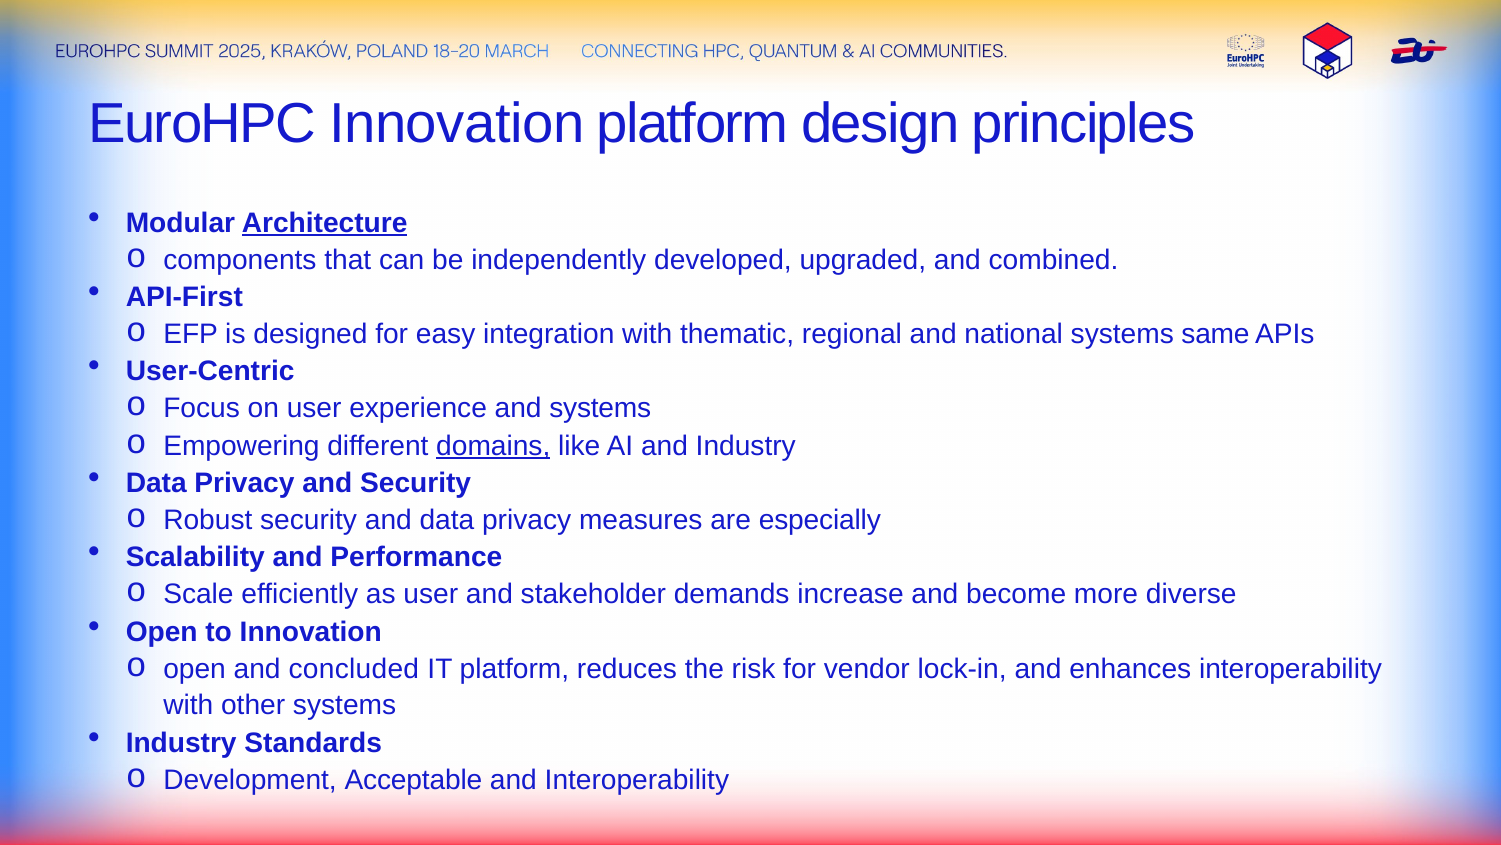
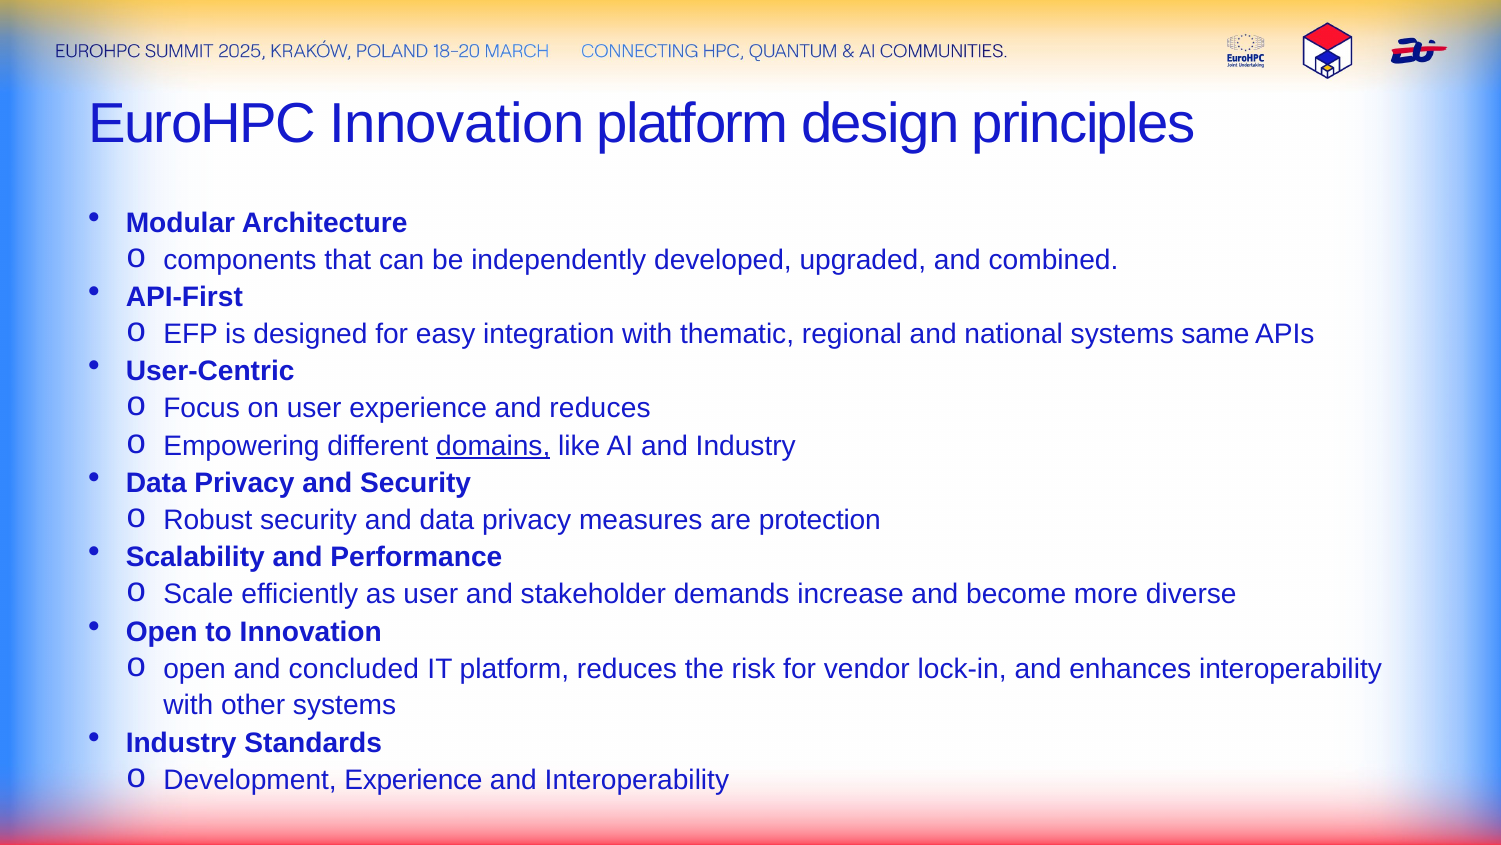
Architecture underline: present -> none (325, 223)
and systems: systems -> reduces (600, 408)
especially: especially -> protection (820, 520)
Development Acceptable: Acceptable -> Experience (413, 779)
